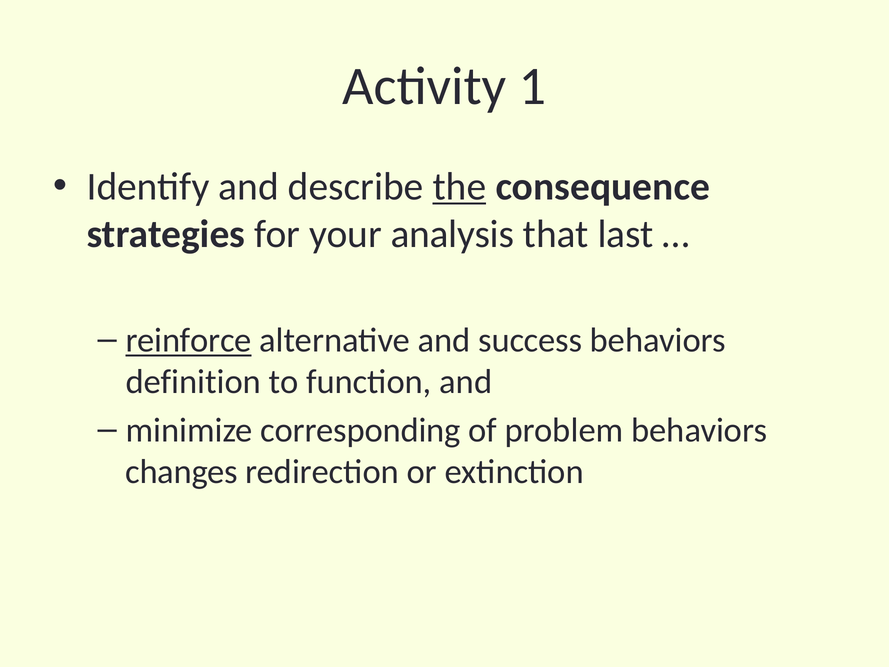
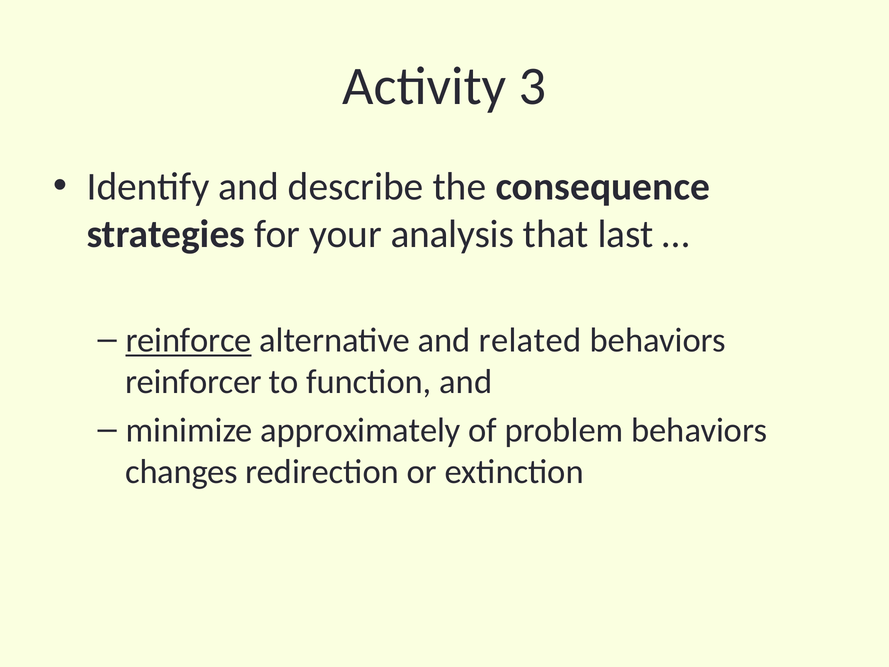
1: 1 -> 3 (533, 86)
the underline: present -> none (459, 186)
success: success -> related (530, 340)
definition: definition -> reinforcer (193, 382)
corresponding: corresponding -> approximately (360, 430)
